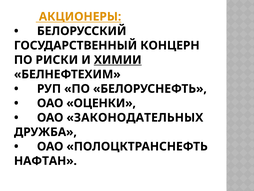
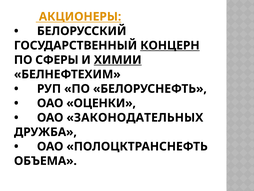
КОНЦЕРН underline: none -> present (170, 45)
РИСКИ: РИСКИ -> СФЕРЫ (57, 60)
НАФТАН: НАФТАН -> ОБЪЕМА (45, 161)
